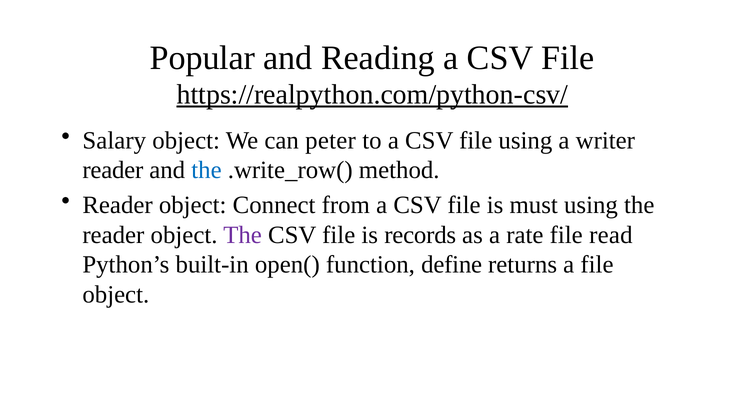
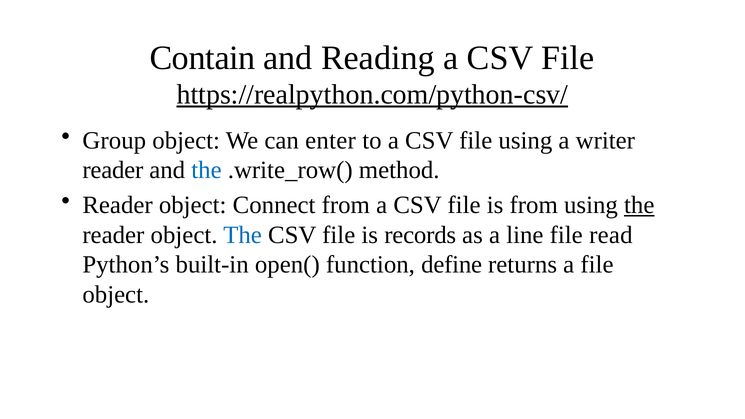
Popular: Popular -> Contain (203, 58)
Salary: Salary -> Group (114, 140)
peter: peter -> enter (330, 140)
is must: must -> from (534, 205)
the underline: none -> present (639, 205)
The colour: purple -> blue (243, 235)
rate: rate -> line (525, 235)
